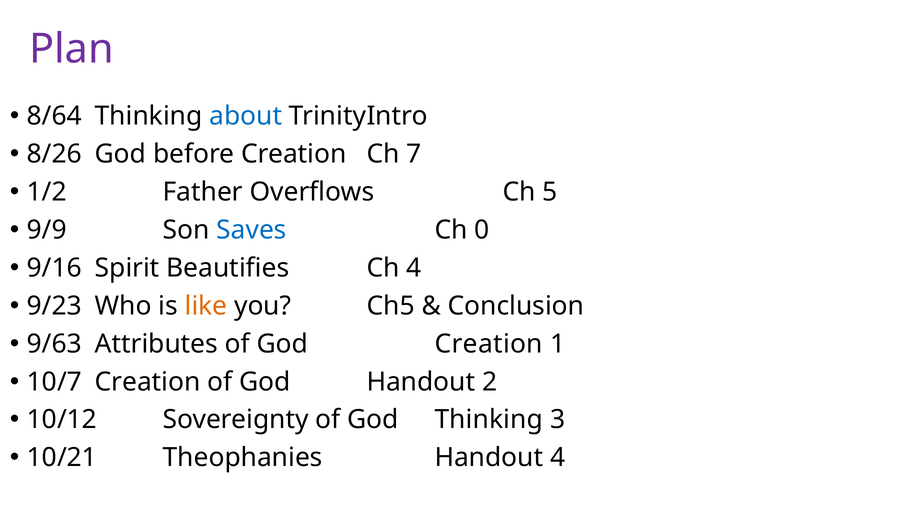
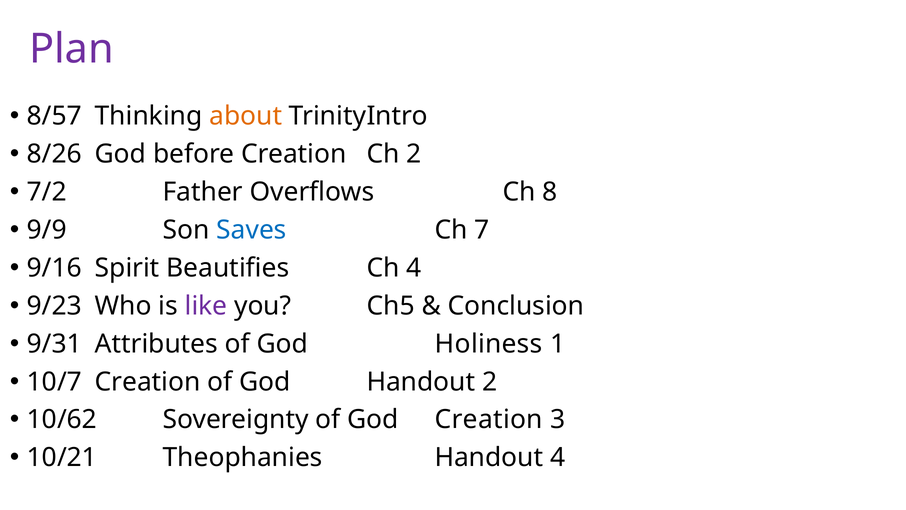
8/64: 8/64 -> 8/57 (54, 116)
about colour: blue -> orange (246, 116)
Ch 7: 7 -> 2 (414, 154)
1/2: 1/2 -> 7/2 (47, 192)
5: 5 -> 8 (550, 192)
0: 0 -> 7 (482, 230)
like colour: orange -> purple (206, 306)
9/63: 9/63 -> 9/31 (54, 344)
God Creation: Creation -> Holiness (489, 344)
10/12: 10/12 -> 10/62 (62, 419)
God Thinking: Thinking -> Creation (489, 419)
